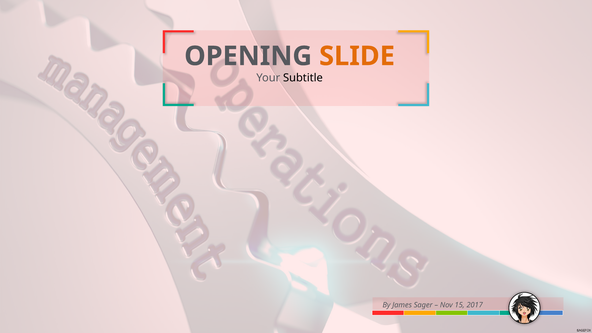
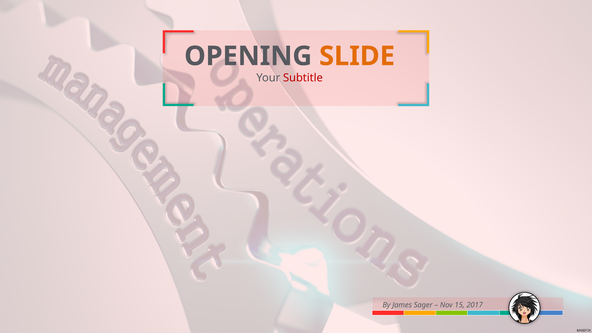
Subtitle colour: black -> red (303, 78)
